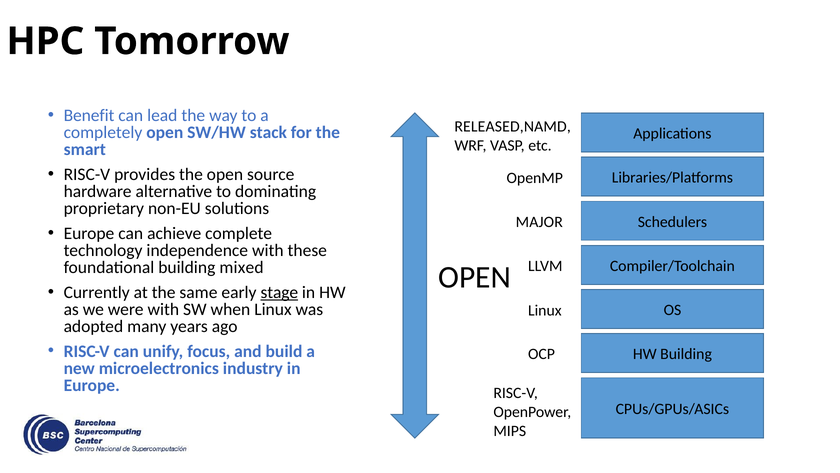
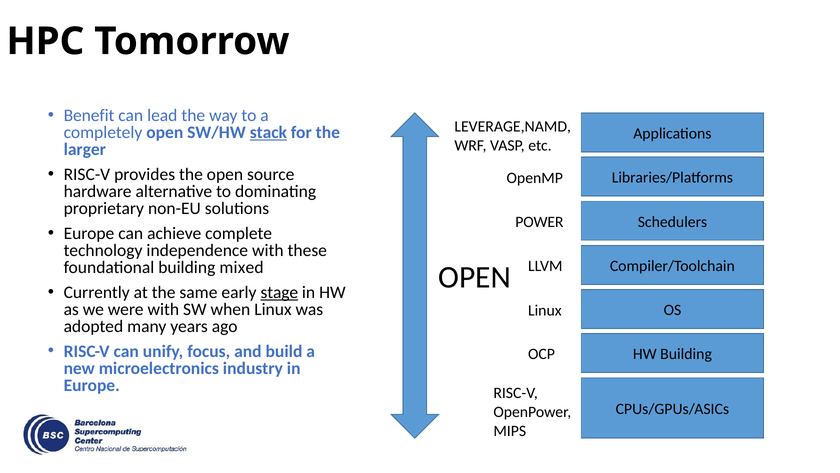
RELEASED,NAMD: RELEASED,NAMD -> LEVERAGE,NAMD (513, 126)
stack underline: none -> present (268, 132)
smart: smart -> larger (85, 149)
MAJOR: MAJOR -> POWER (539, 222)
